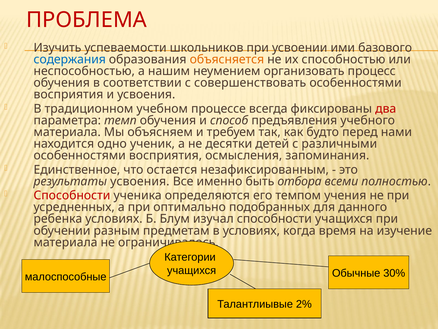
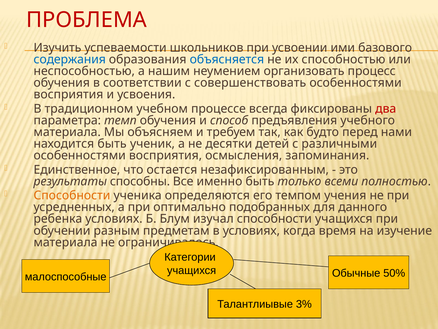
объясняется colour: orange -> blue (227, 59)
находится одно: одно -> быть (112, 144)
результаты усвоения: усвоения -> способны (140, 181)
отбора: отбора -> только (299, 181)
Способности colour: red -> orange (72, 195)
30%: 30% -> 50% (394, 273)
2%: 2% -> 3% (304, 304)
